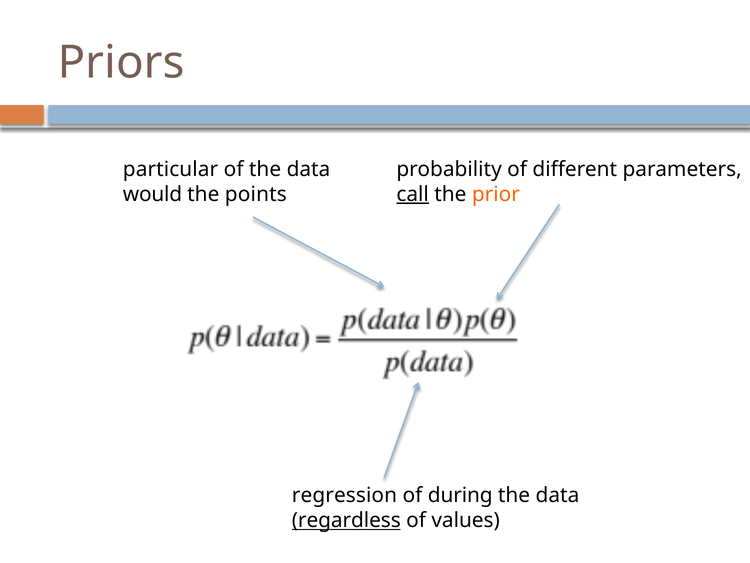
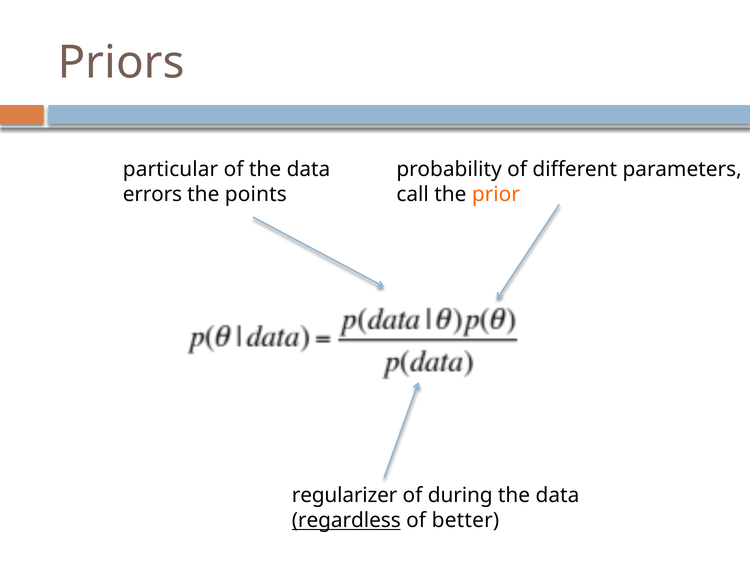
would: would -> errors (152, 194)
call underline: present -> none (413, 194)
regression: regression -> regularizer (345, 495)
values: values -> better (465, 520)
